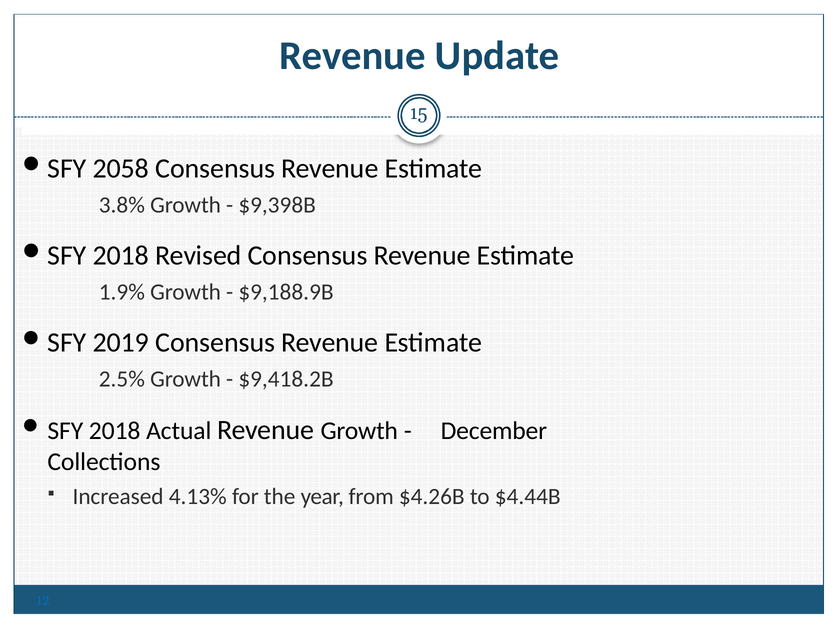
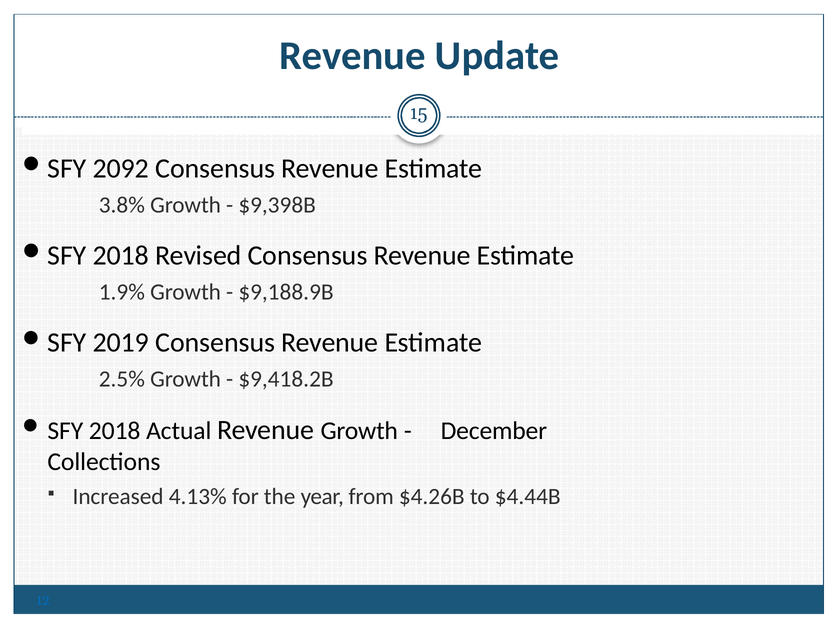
2058: 2058 -> 2092 (121, 169)
